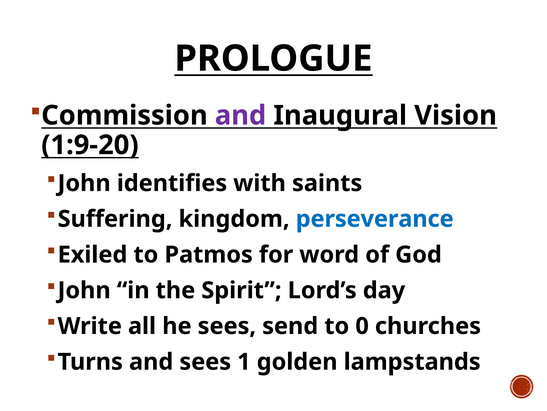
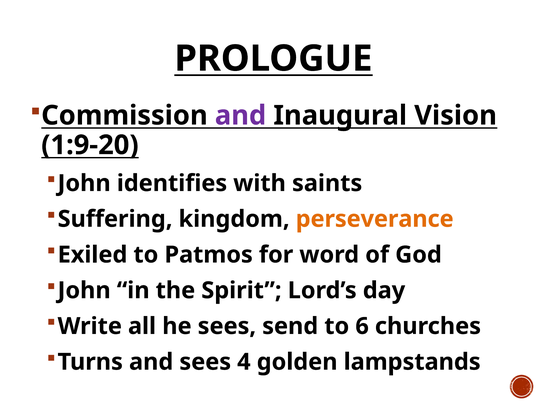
perseverance colour: blue -> orange (375, 219)
0: 0 -> 6 (362, 326)
1: 1 -> 4 (244, 361)
